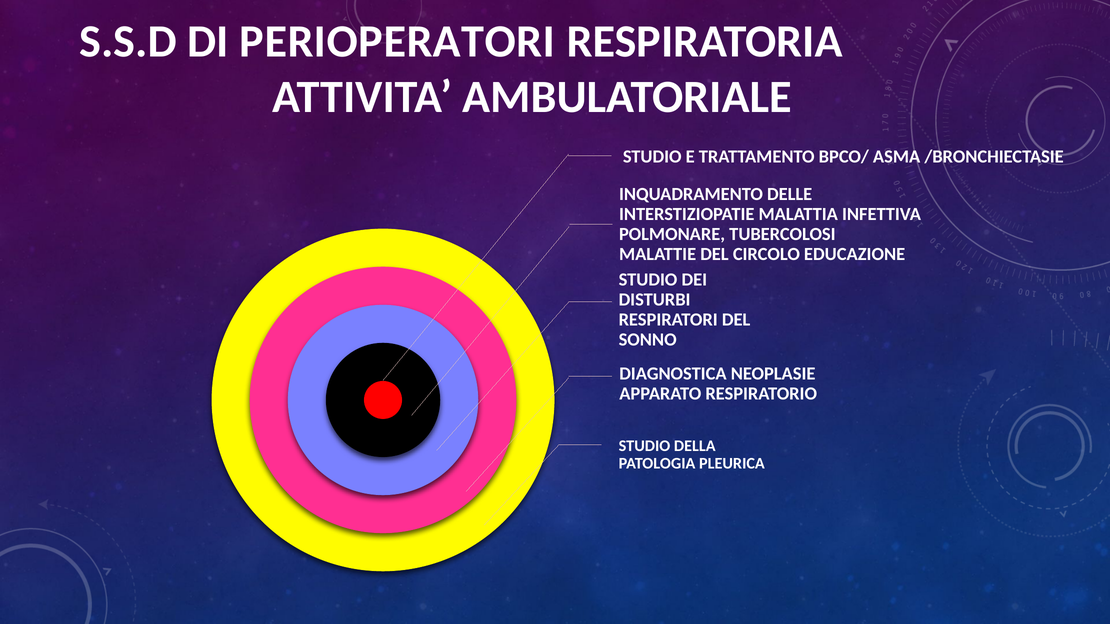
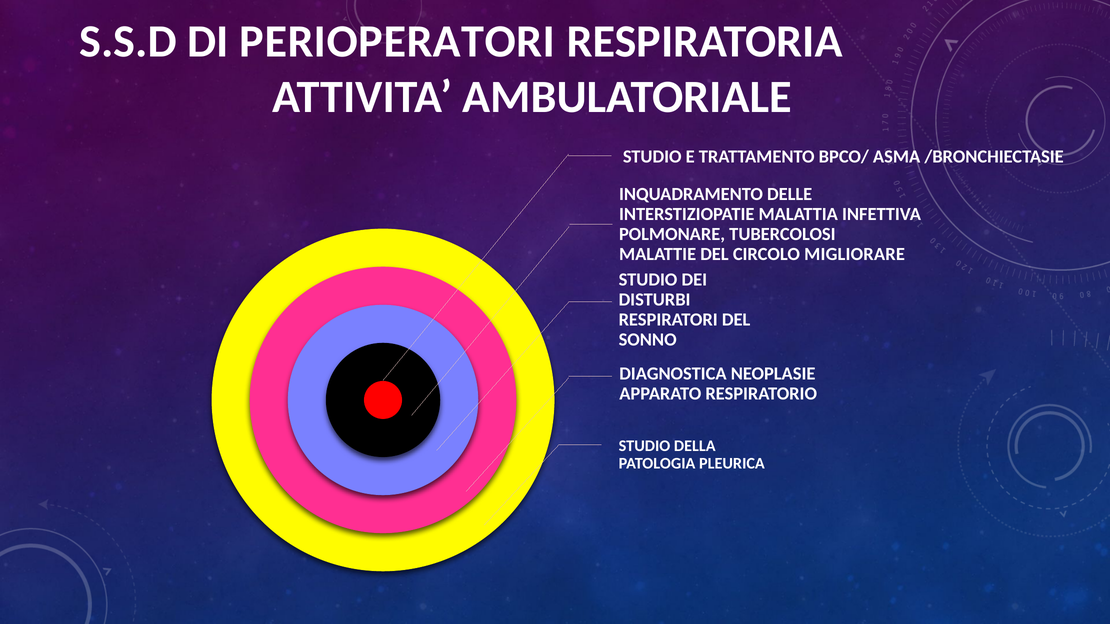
EDUCAZIONE: EDUCAZIONE -> MIGLIORARE (855, 254)
